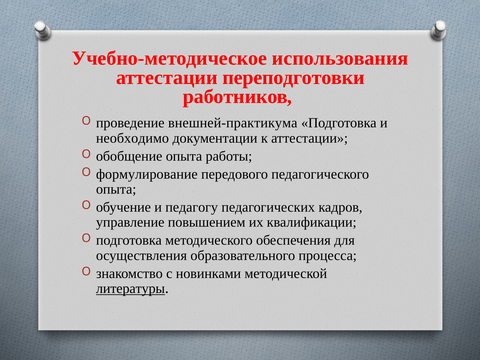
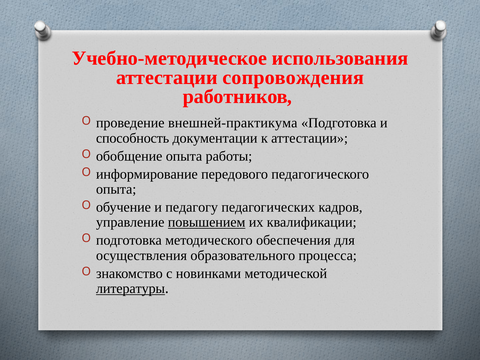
переподготовки: переподготовки -> сопровождения (293, 77)
необходимо: необходимо -> способность (133, 138)
формулирование: формулирование -> информирование (147, 174)
повышением underline: none -> present (207, 222)
